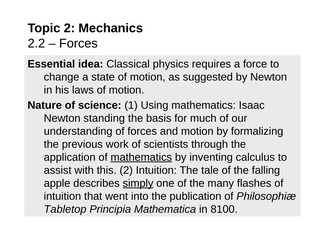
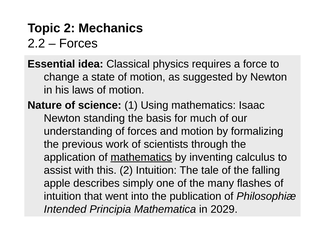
simply underline: present -> none (138, 183)
Tabletop: Tabletop -> Intended (65, 209)
8100: 8100 -> 2029 (224, 209)
